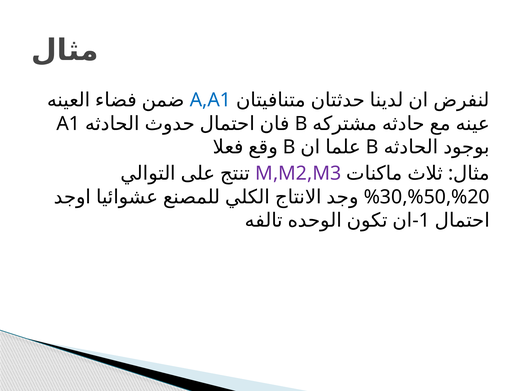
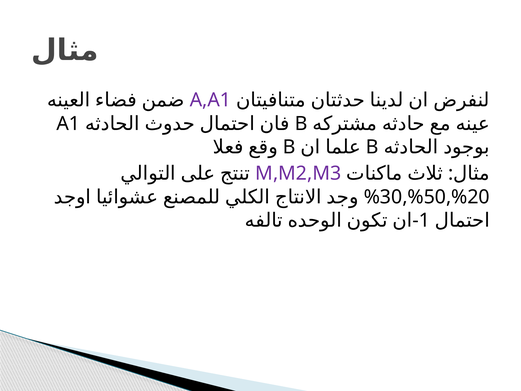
A,A1 colour: blue -> purple (210, 100)
